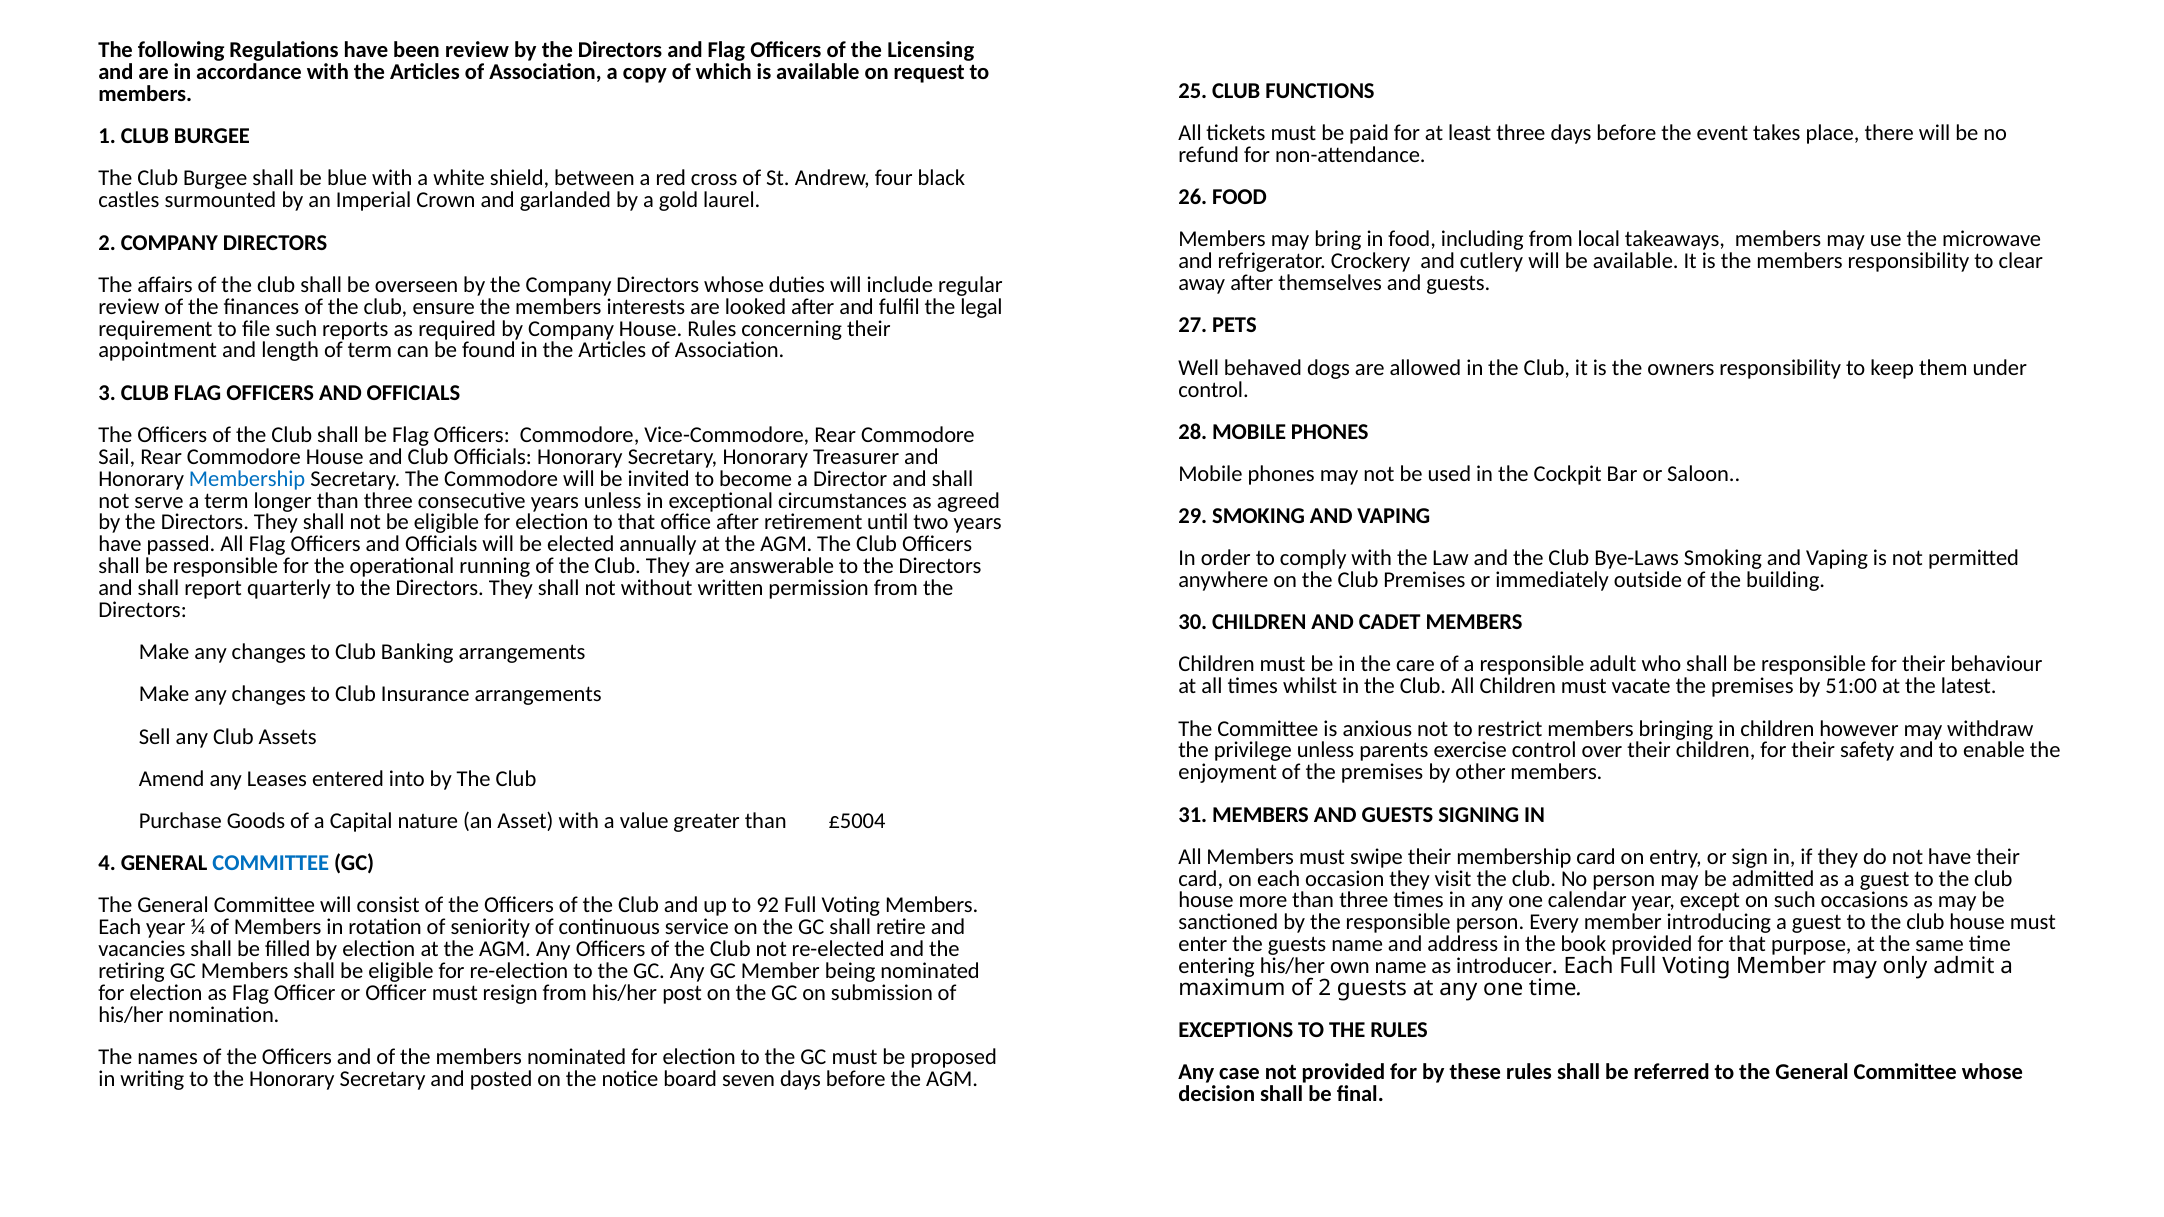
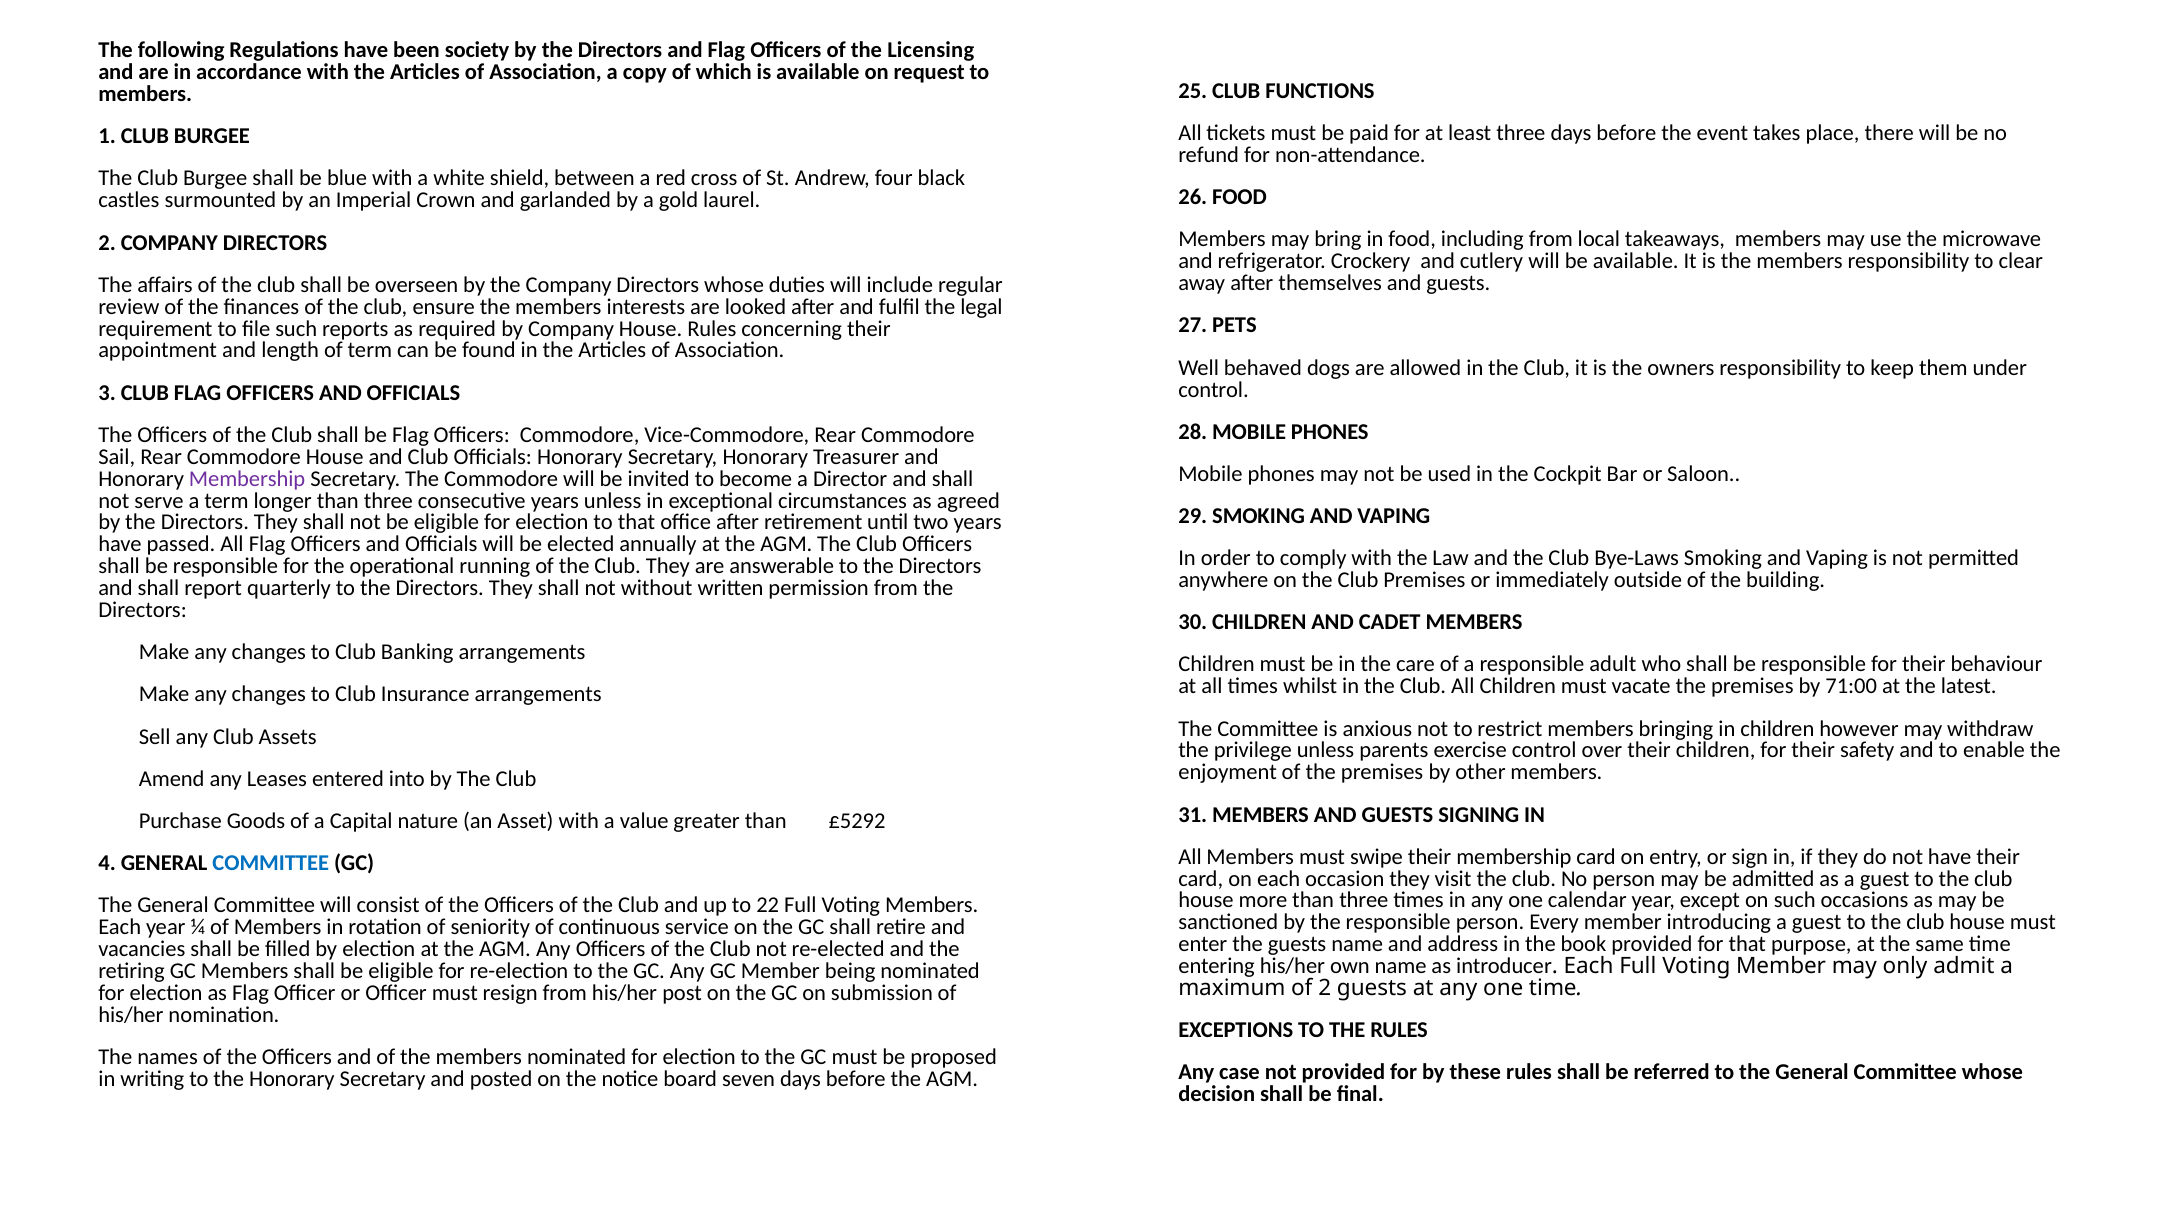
been review: review -> society (477, 50)
Membership colour: blue -> purple (247, 479)
51:00: 51:00 -> 71:00 (1851, 687)
£5004: £5004 -> £5292 (857, 821)
92: 92 -> 22 (768, 905)
